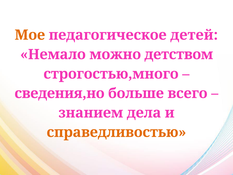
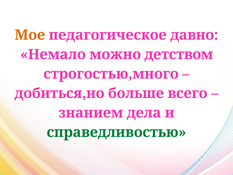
детей: детей -> давно (194, 35)
сведения,но: сведения,но -> добиться,но (59, 93)
справедливостью colour: orange -> green (116, 132)
